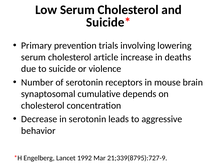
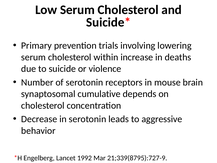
article: article -> within (106, 57)
